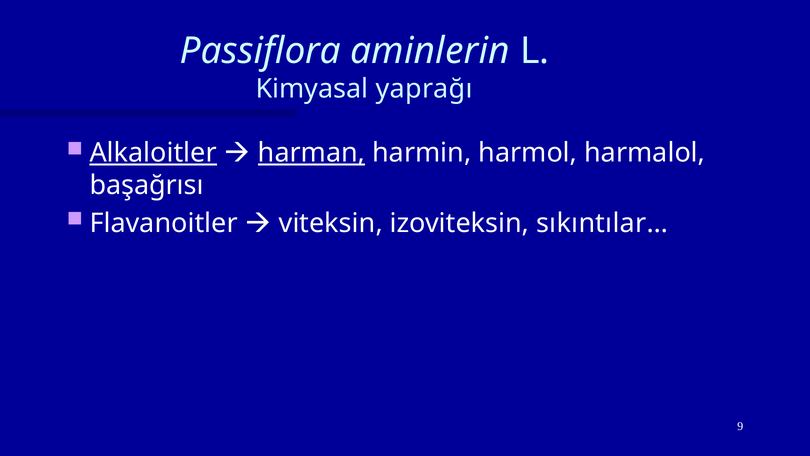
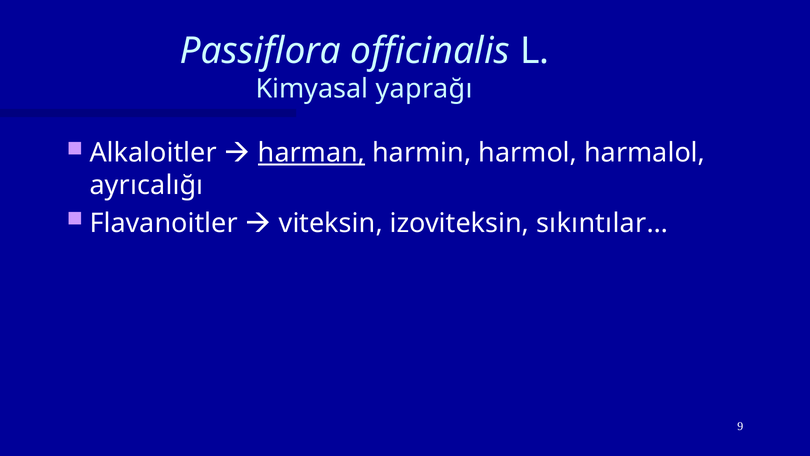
aminlerin: aminlerin -> officinalis (430, 51)
Alkaloitler underline: present -> none (153, 153)
başağrısı: başağrısı -> ayrıcalığı (147, 185)
